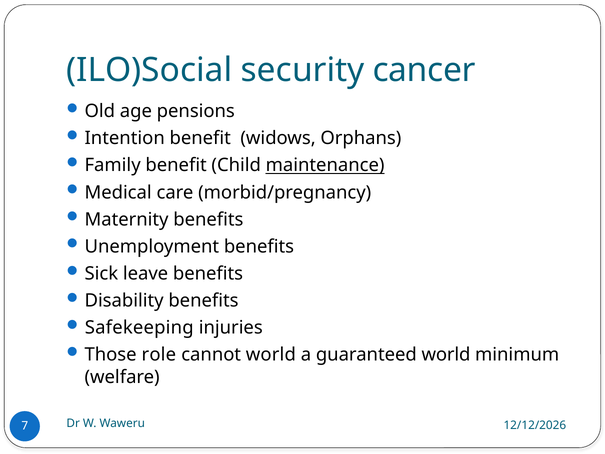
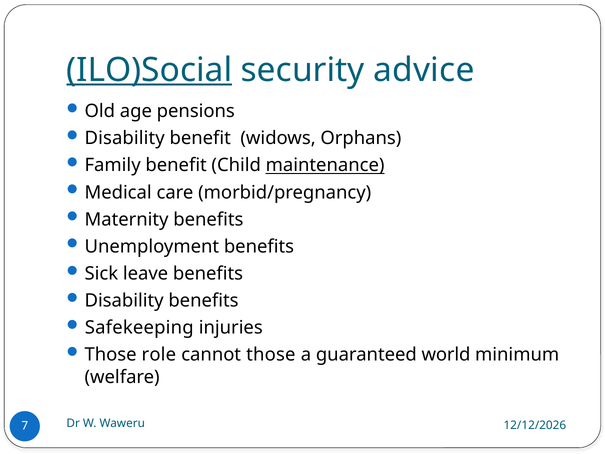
ILO)Social underline: none -> present (149, 70)
cancer: cancer -> advice (424, 70)
Intention: Intention -> Disability (125, 138)
cannot world: world -> those (271, 355)
